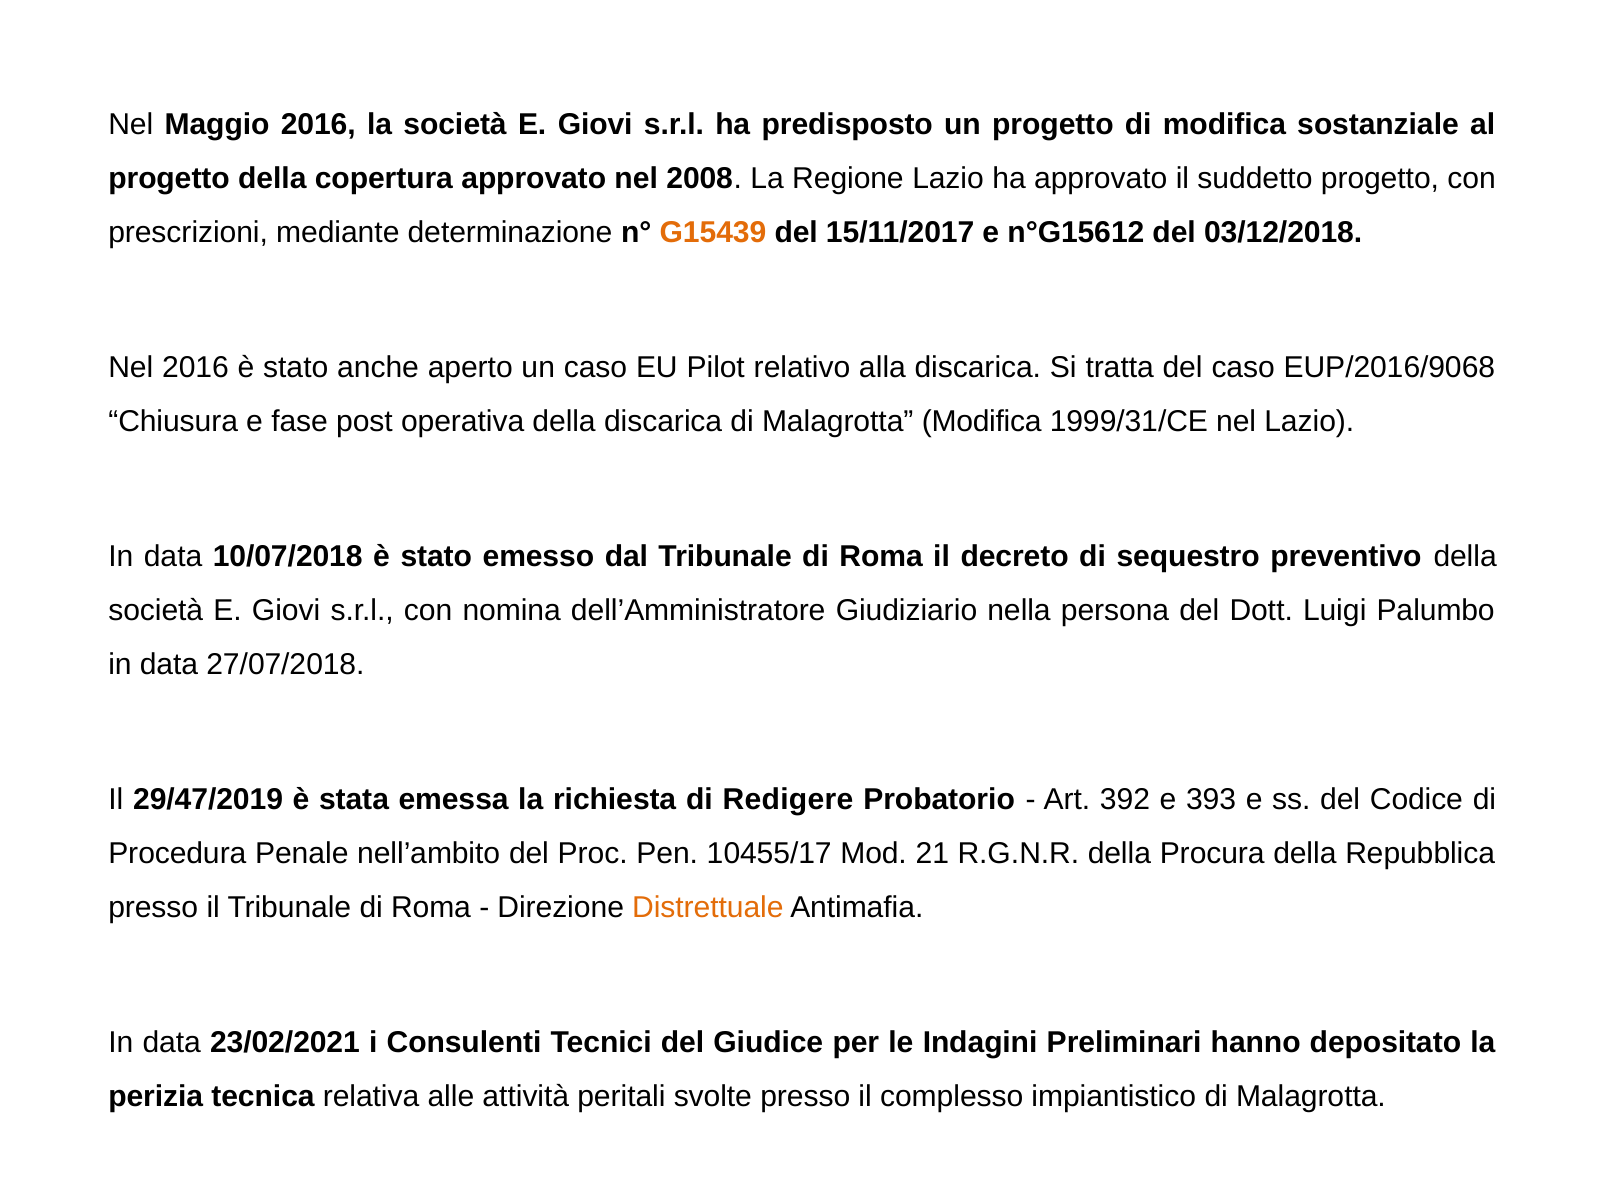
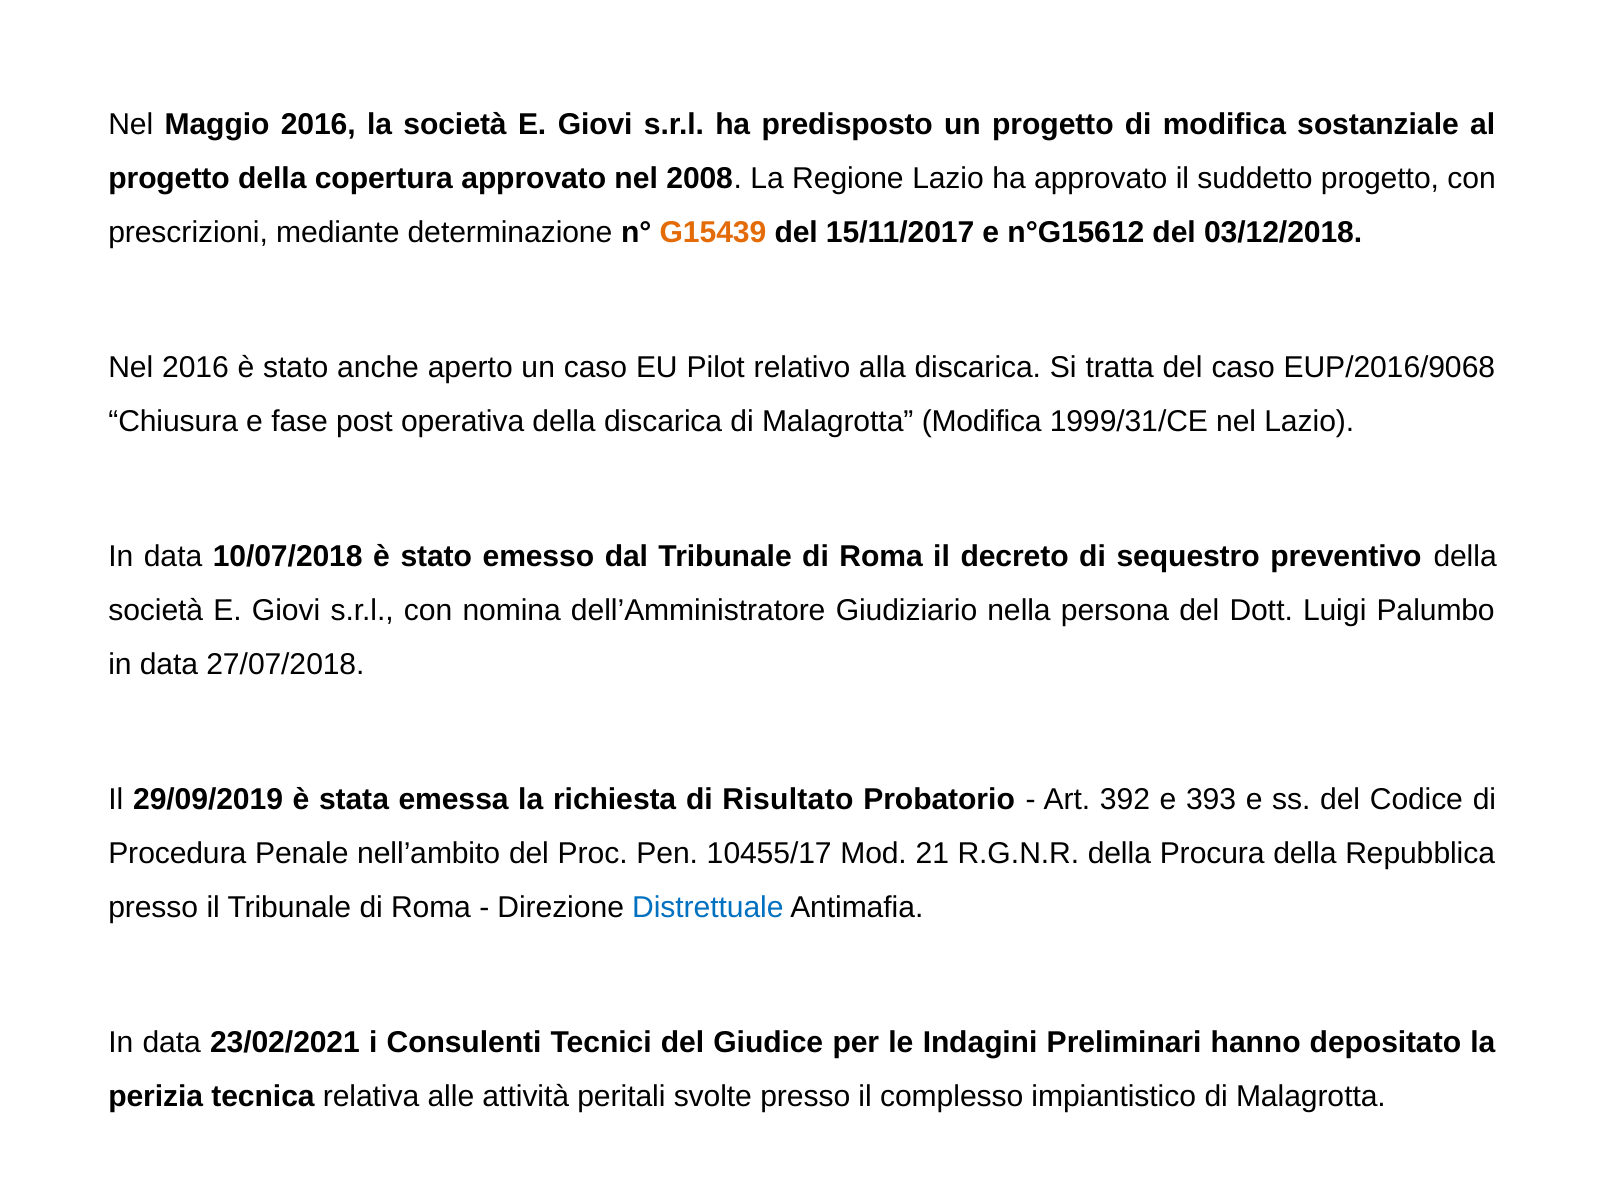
29/47/2019: 29/47/2019 -> 29/09/2019 (208, 799)
Redigere: Redigere -> Risultato (788, 799)
Distrettuale colour: orange -> blue (708, 908)
